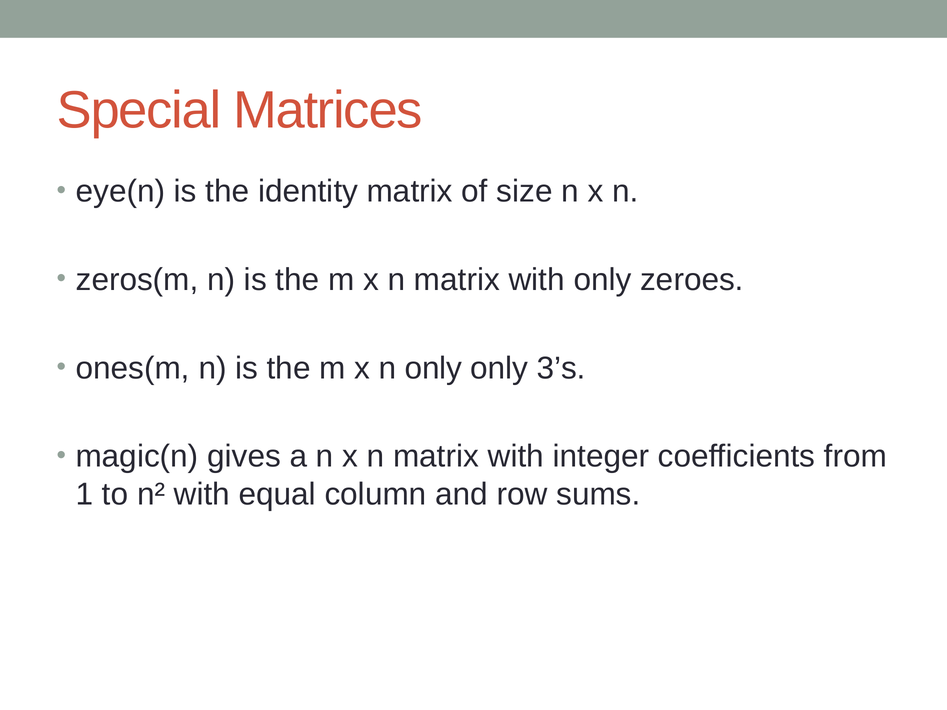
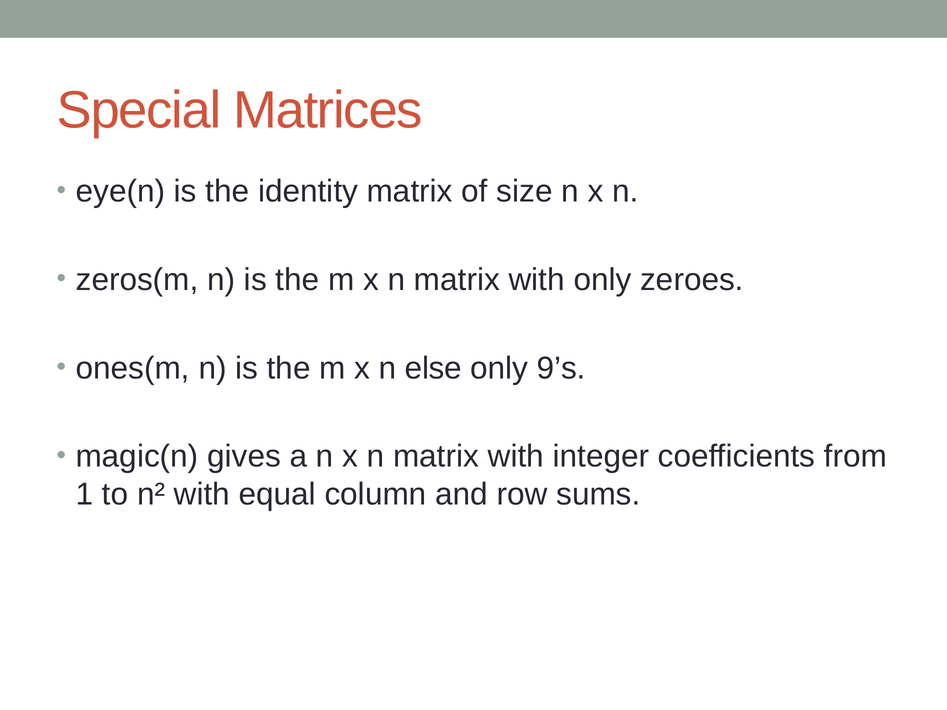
n only: only -> else (433, 368)
3’s: 3’s -> 9’s (561, 368)
